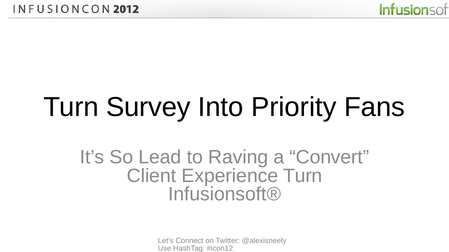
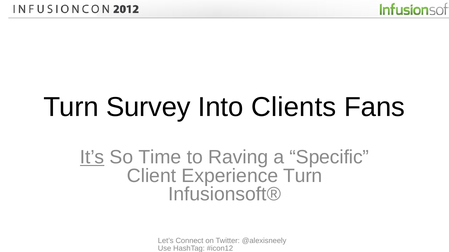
Priority: Priority -> Clients (294, 107)
It’s underline: none -> present (92, 158)
Lead: Lead -> Time (160, 158)
Convert: Convert -> Specific (329, 158)
